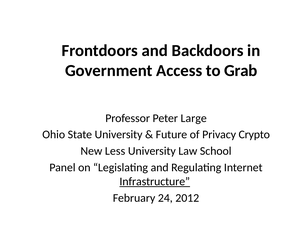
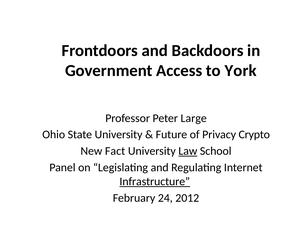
Grab: Grab -> York (241, 71)
Less: Less -> Fact (115, 151)
Law underline: none -> present (188, 151)
